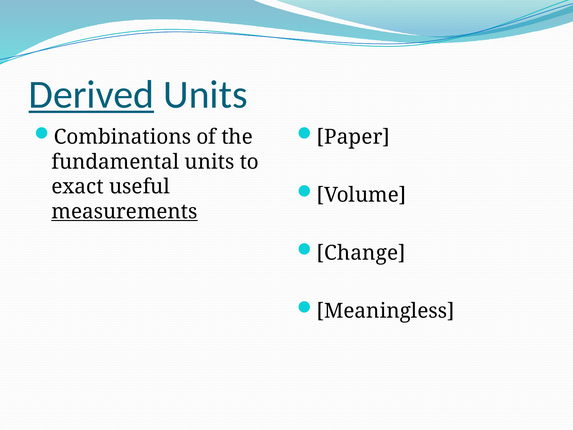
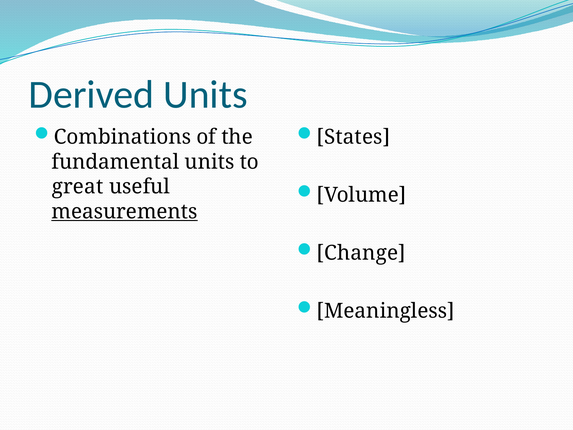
Derived underline: present -> none (91, 95)
Paper: Paper -> States (353, 137)
exact: exact -> great (78, 187)
